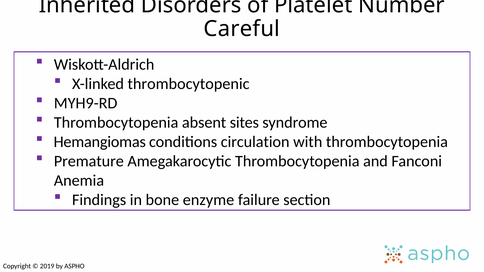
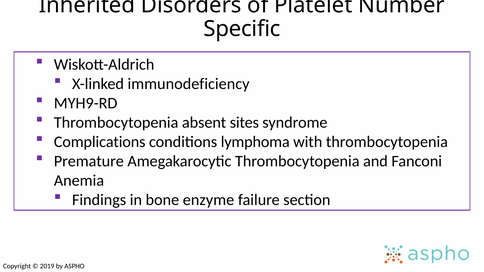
Careful: Careful -> Specific (242, 29)
thrombocytopenic: thrombocytopenic -> immunodeficiency (189, 84)
Hemangiomas: Hemangiomas -> Complications (100, 142)
circulation: circulation -> lymphoma (255, 142)
